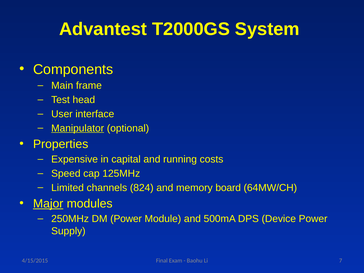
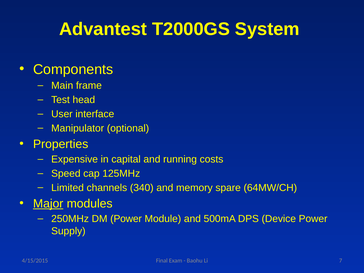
Manipulator underline: present -> none (78, 128)
824: 824 -> 340 (142, 188)
board: board -> spare (228, 188)
